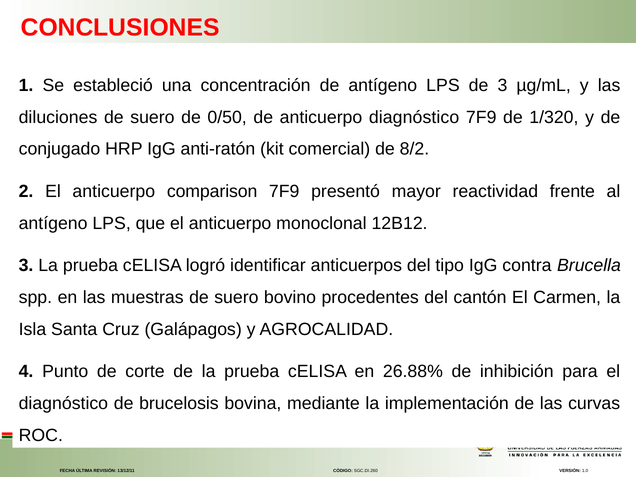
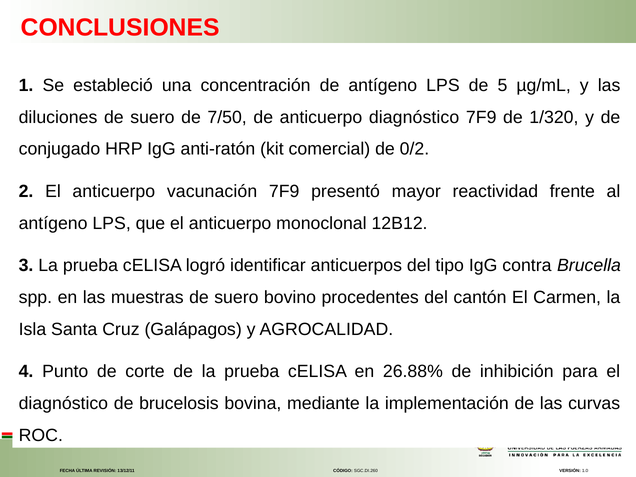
de 3: 3 -> 5 (502, 85)
0/50: 0/50 -> 7/50 (227, 117)
8/2: 8/2 -> 0/2 (414, 149)
comparison: comparison -> vacunación (212, 191)
